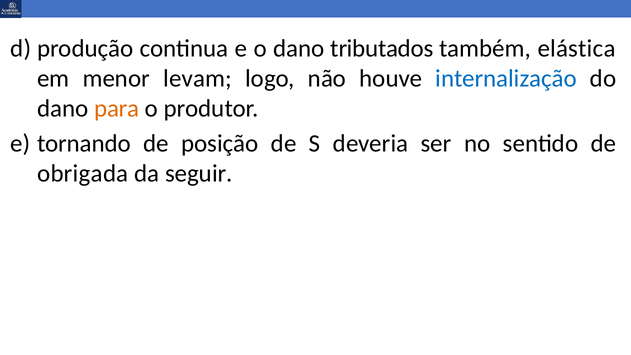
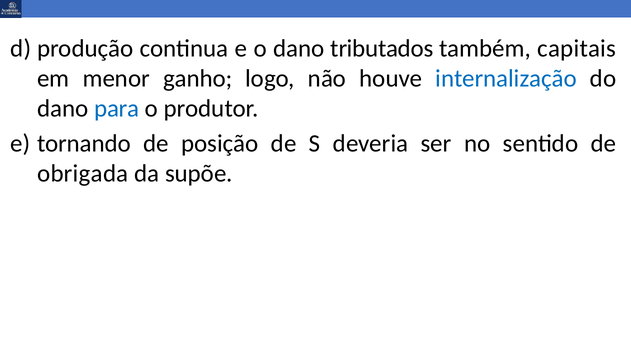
elástica: elástica -> capitais (577, 48)
levam: levam -> ganho (198, 78)
para colour: orange -> blue (117, 108)
seguir: seguir -> supõe (199, 173)
